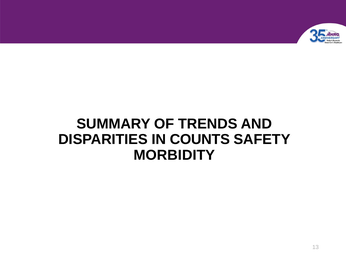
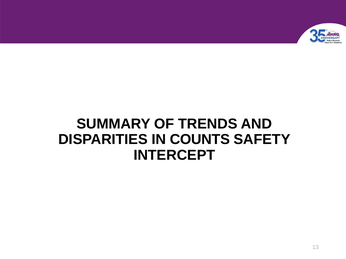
MORBIDITY: MORBIDITY -> INTERCEPT (174, 155)
